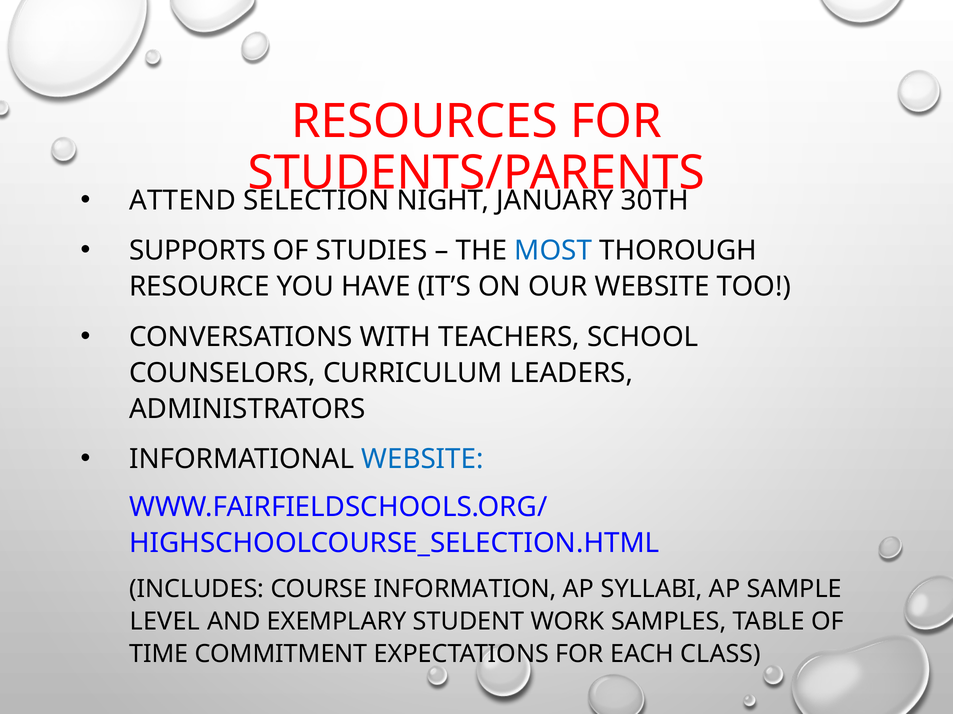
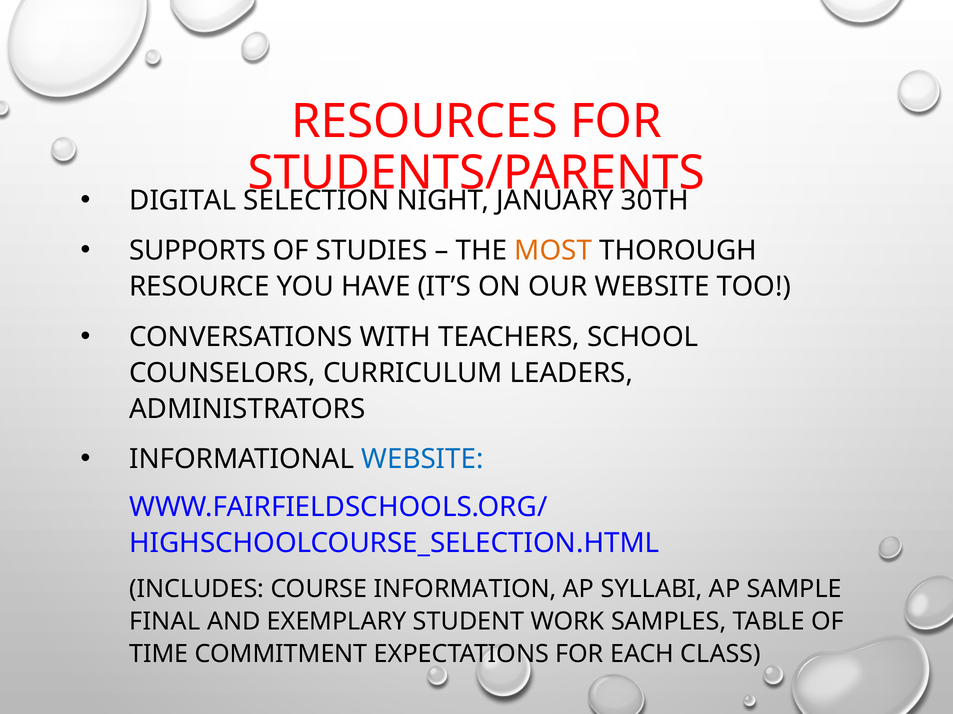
ATTEND: ATTEND -> DIGITAL (183, 201)
MOST colour: blue -> orange (553, 251)
LEVEL: LEVEL -> FINAL (165, 622)
